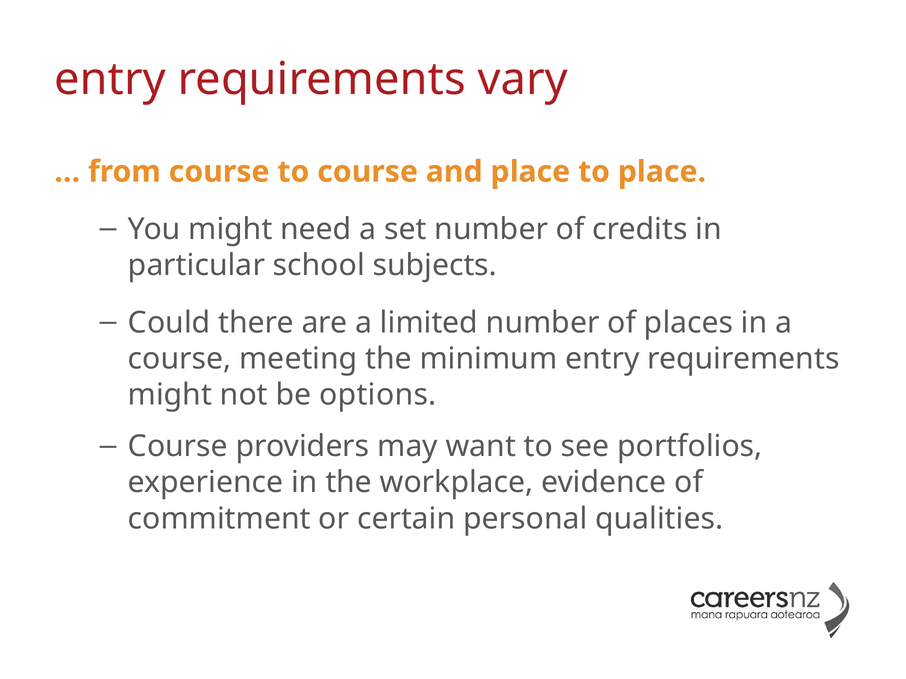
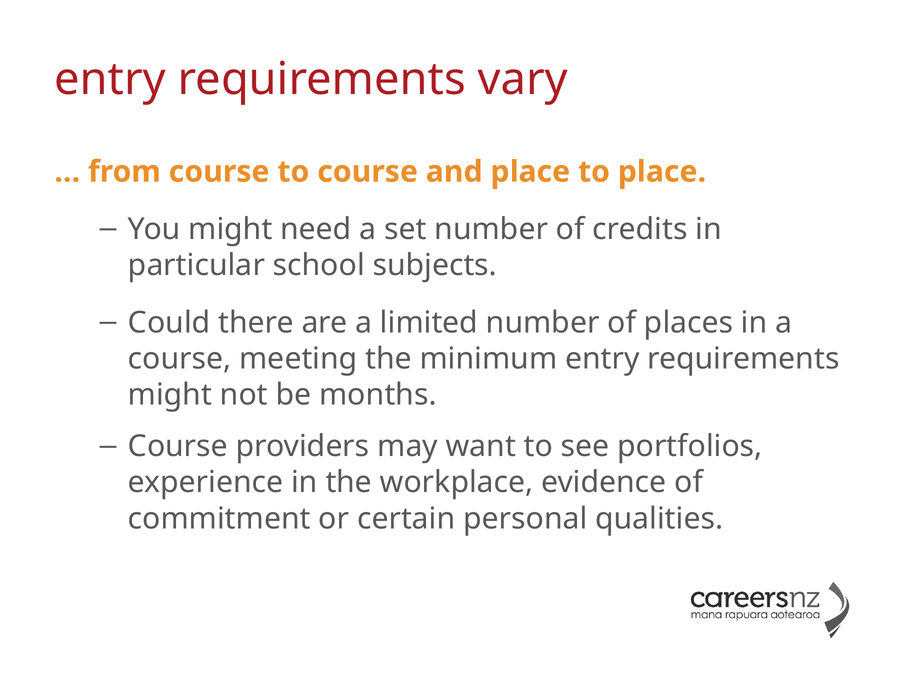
options: options -> months (378, 395)
